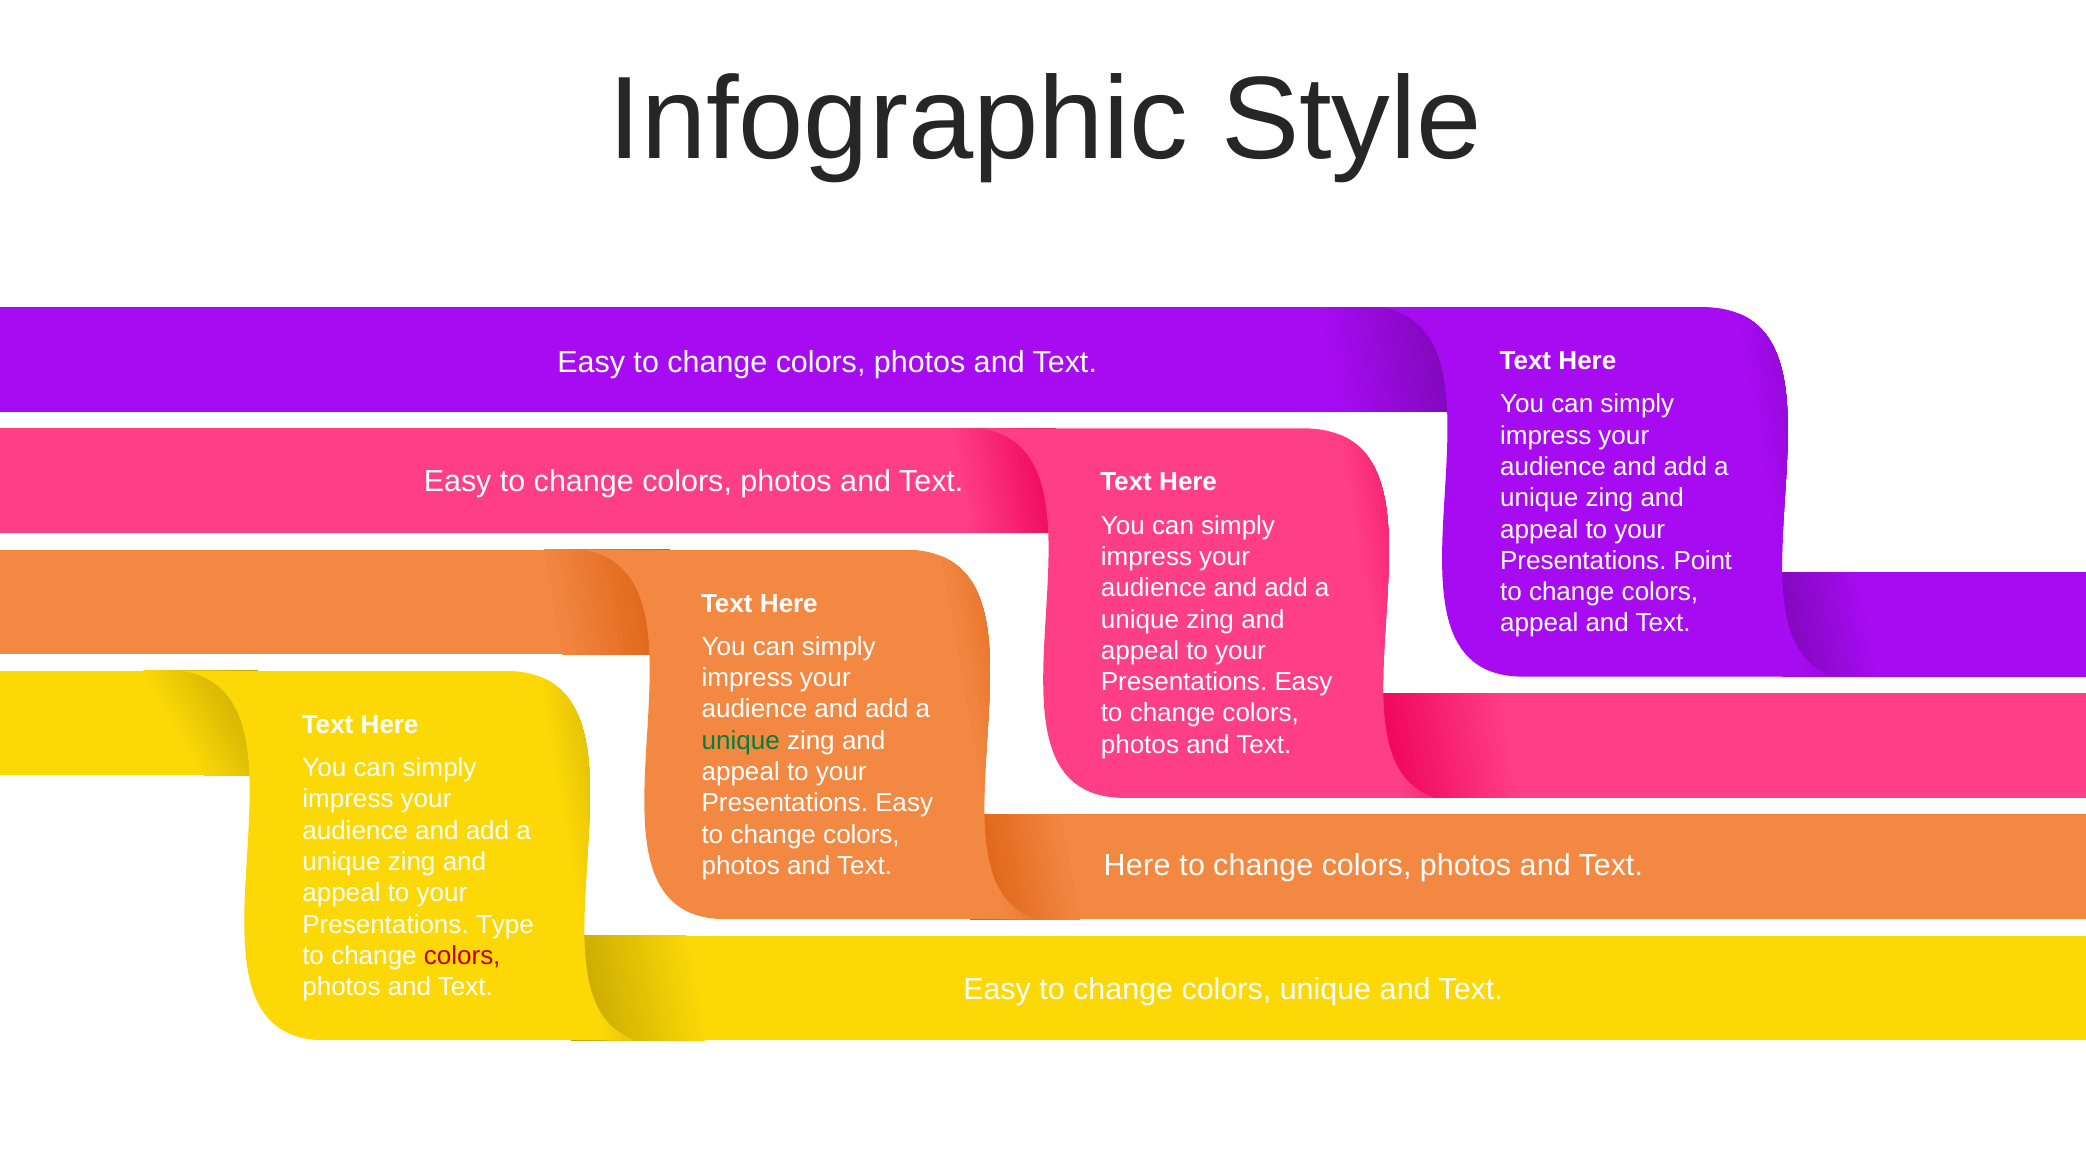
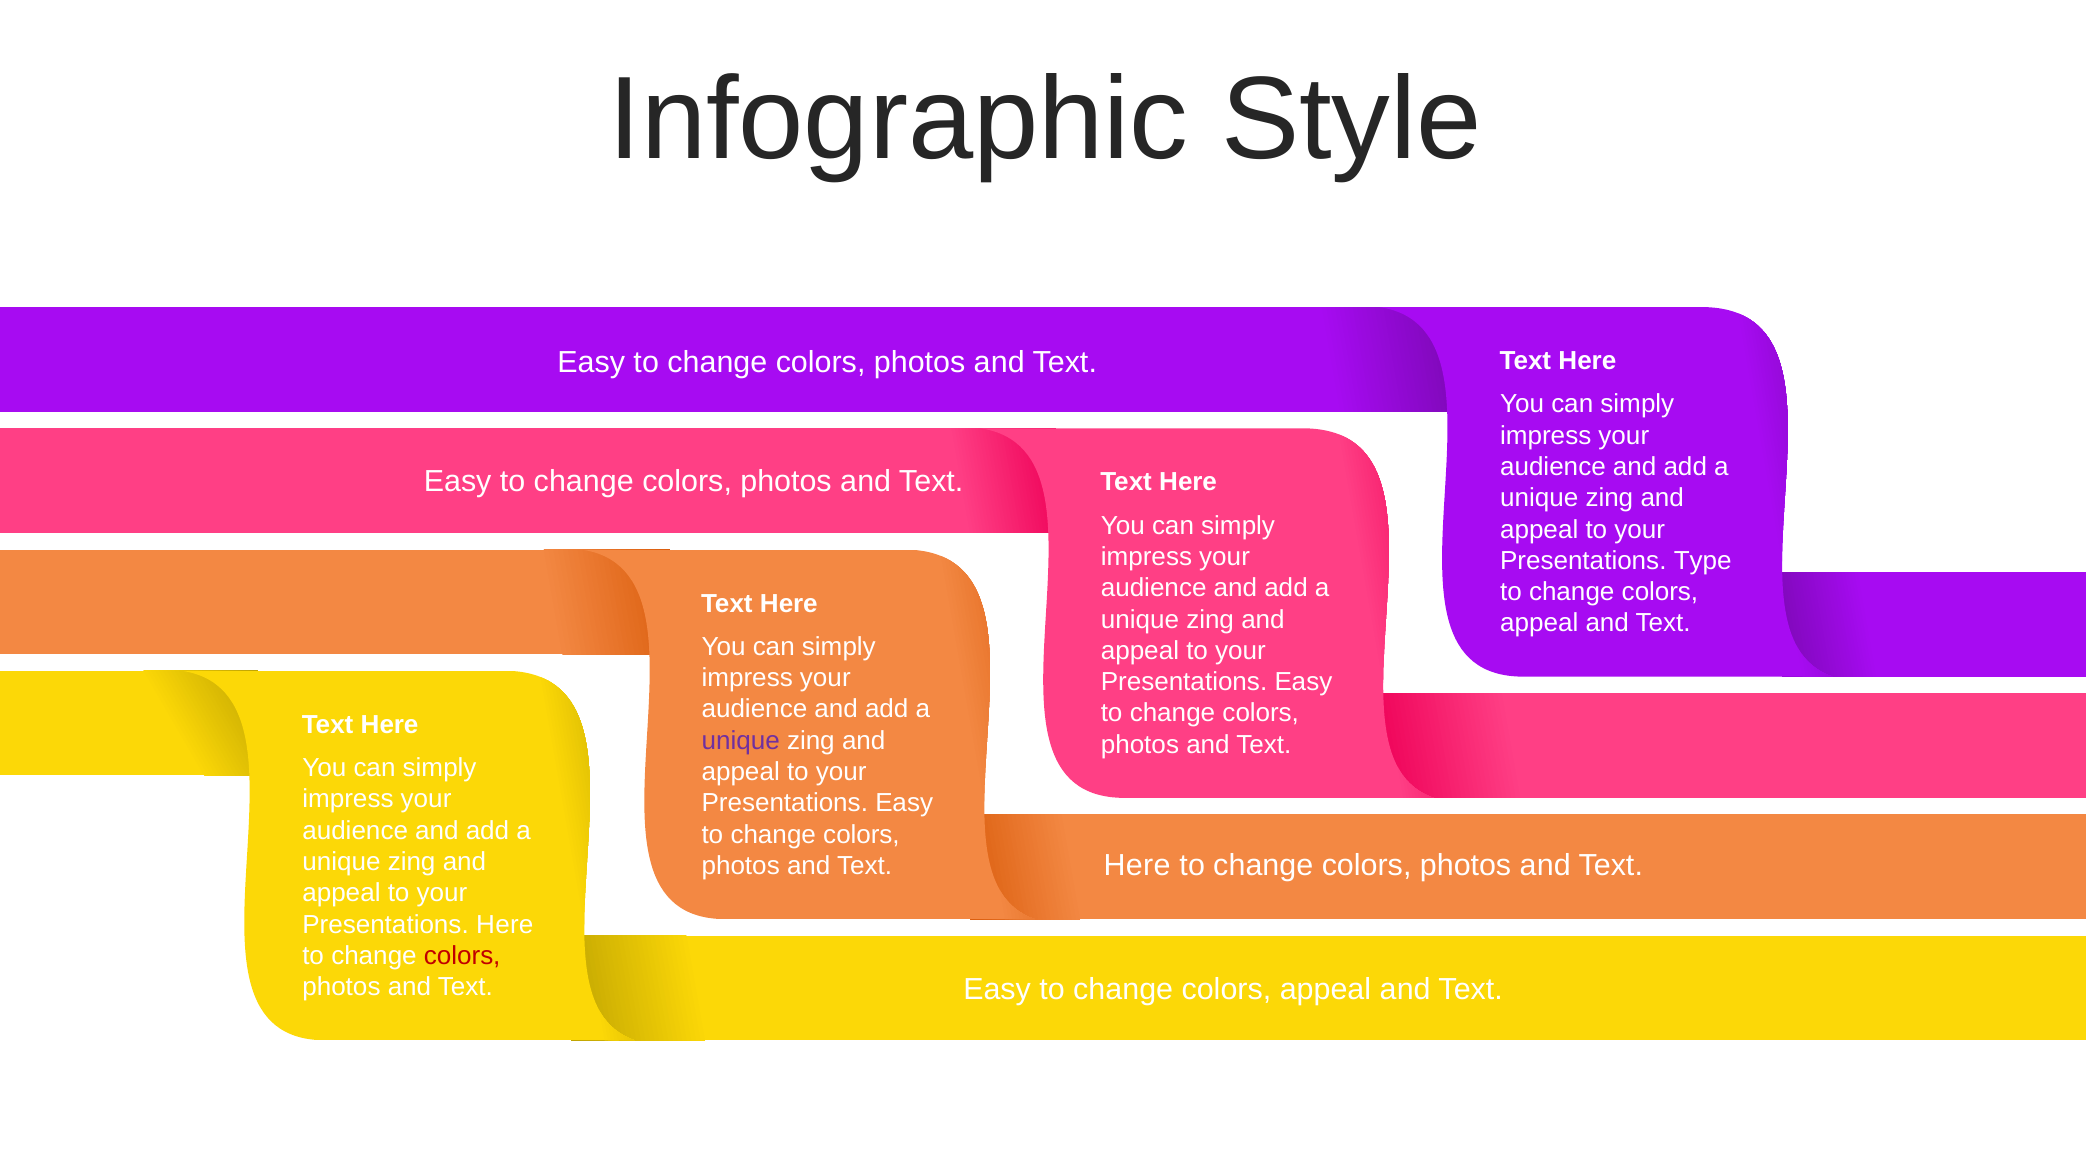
Point: Point -> Type (1703, 561)
unique colour: green -> purple (741, 741)
Presentations Type: Type -> Here (505, 925)
unique: unique -> appeal (1325, 990)
